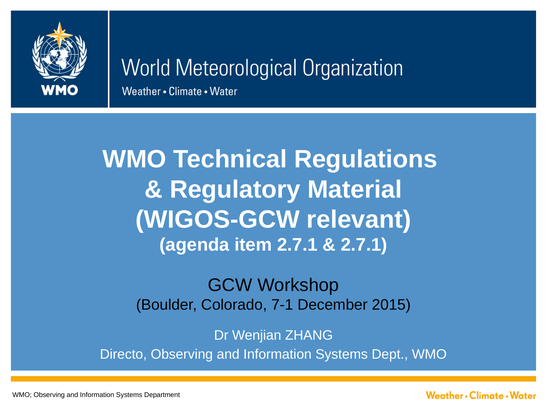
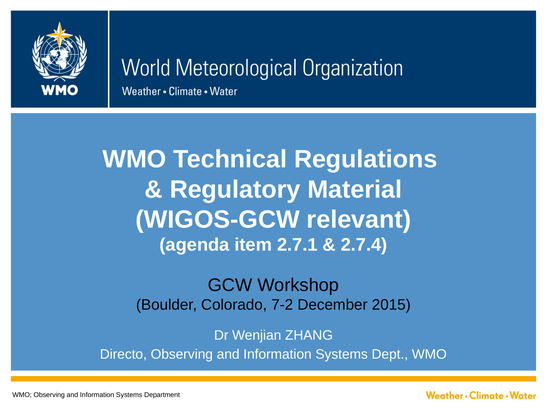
2.7.1: 2.7.1 -> 2.7.4 (364, 245)
7-1: 7-1 -> 7-2 (282, 305)
